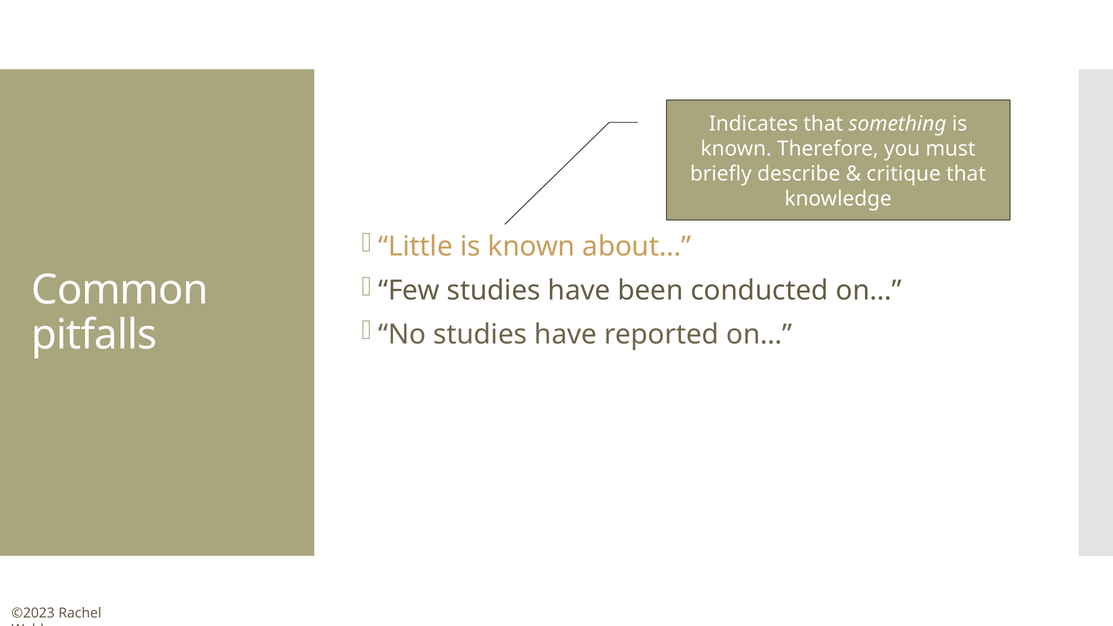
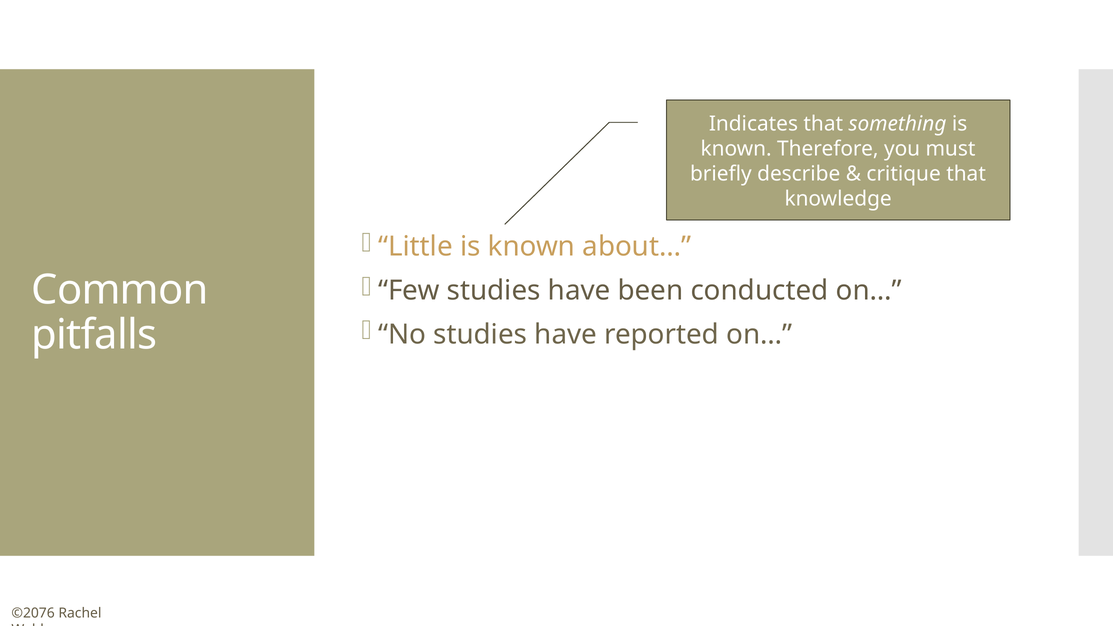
©2023: ©2023 -> ©2076 (33, 613)
